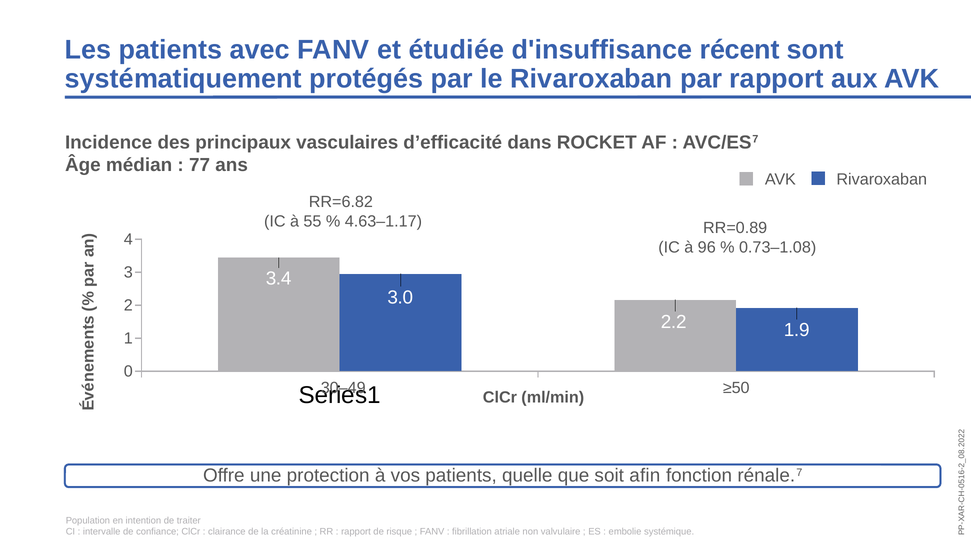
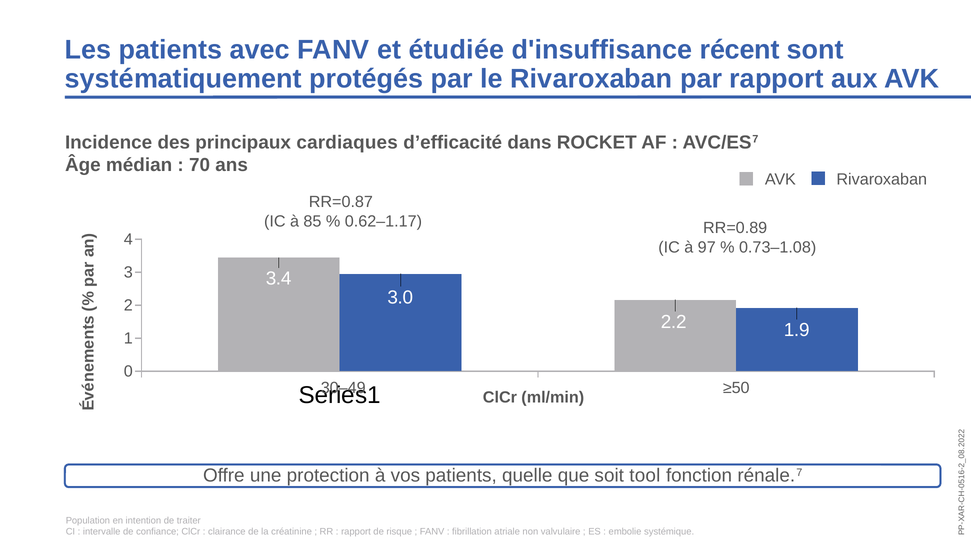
vasculaires: vasculaires -> cardiaques (347, 142)
77: 77 -> 70 (200, 165)
RR=6.82: RR=6.82 -> RR=0.87 (341, 202)
55: 55 -> 85 (312, 221)
4.63–1.17: 4.63–1.17 -> 0.62–1.17 (383, 221)
96: 96 -> 97 (707, 248)
afin: afin -> tool (645, 476)
